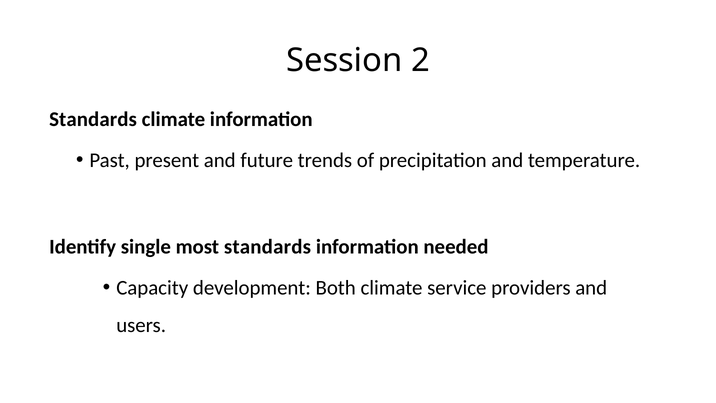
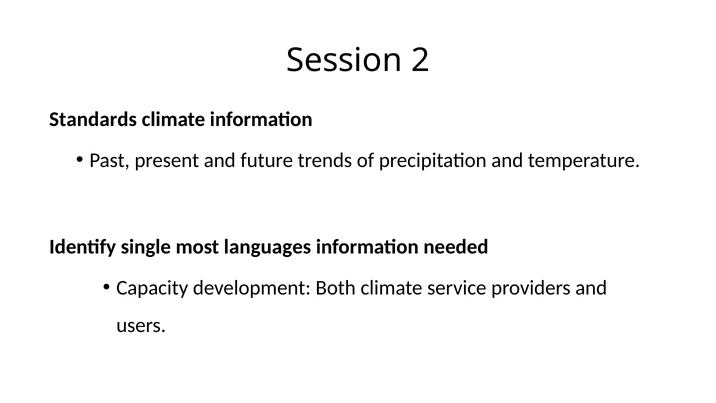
most standards: standards -> languages (268, 247)
